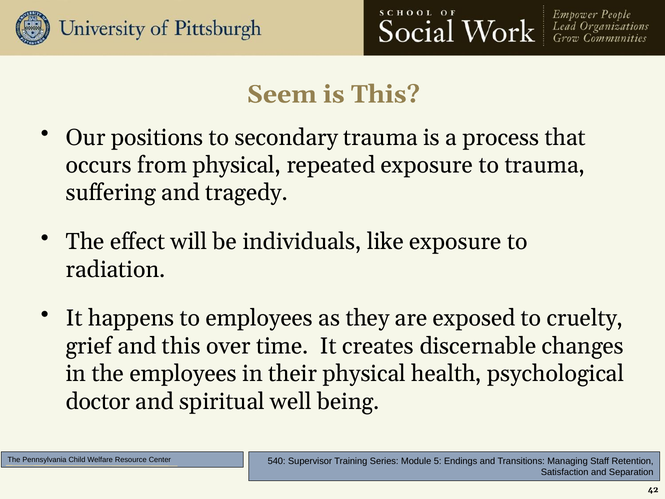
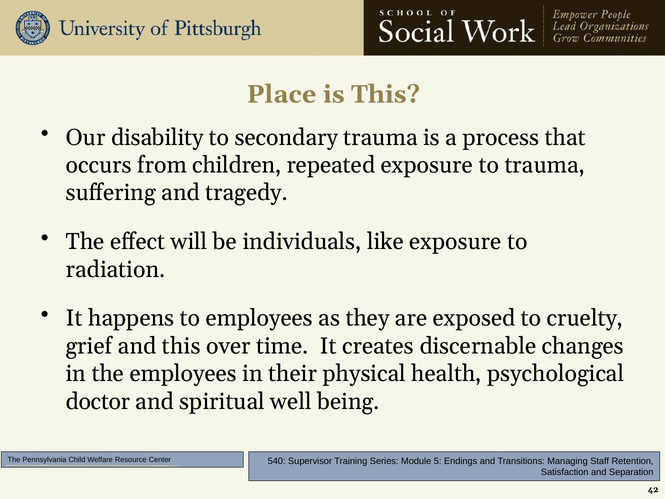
Seem: Seem -> Place (282, 94)
positions: positions -> disability (157, 137)
from physical: physical -> children (237, 165)
